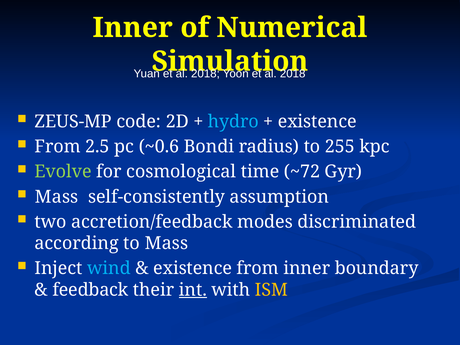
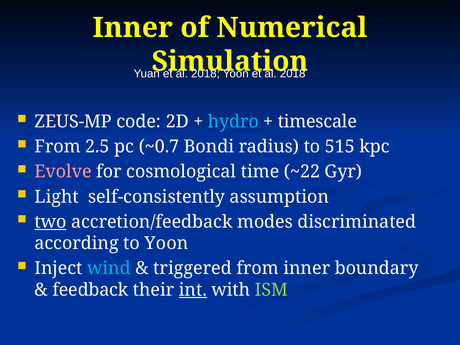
existence: existence -> timescale (317, 122)
~0.6: ~0.6 -> ~0.7 (159, 147)
255: 255 -> 515 (340, 147)
Evolve colour: light green -> pink (63, 172)
~72: ~72 -> ~22 (302, 172)
Mass: Mass -> Light (57, 197)
two underline: none -> present (51, 222)
to Mass: Mass -> Yoon (167, 243)
existence: existence -> triggered (193, 268)
ISM colour: yellow -> light green (271, 290)
